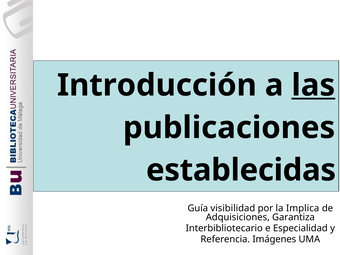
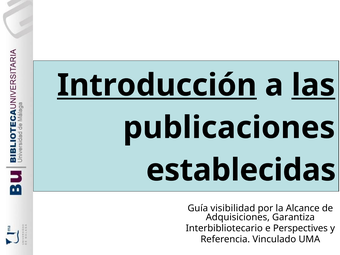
Introducción underline: none -> present (157, 85)
Implica: Implica -> Alcance (303, 208)
Especialidad: Especialidad -> Perspectives (300, 228)
Imágenes: Imágenes -> Vinculado (274, 239)
